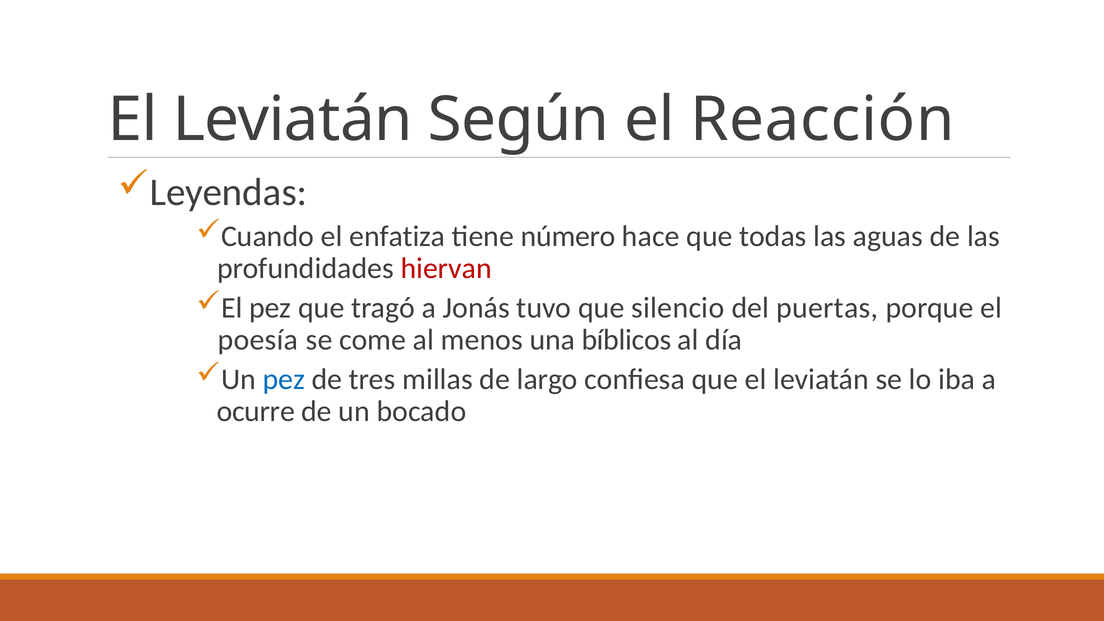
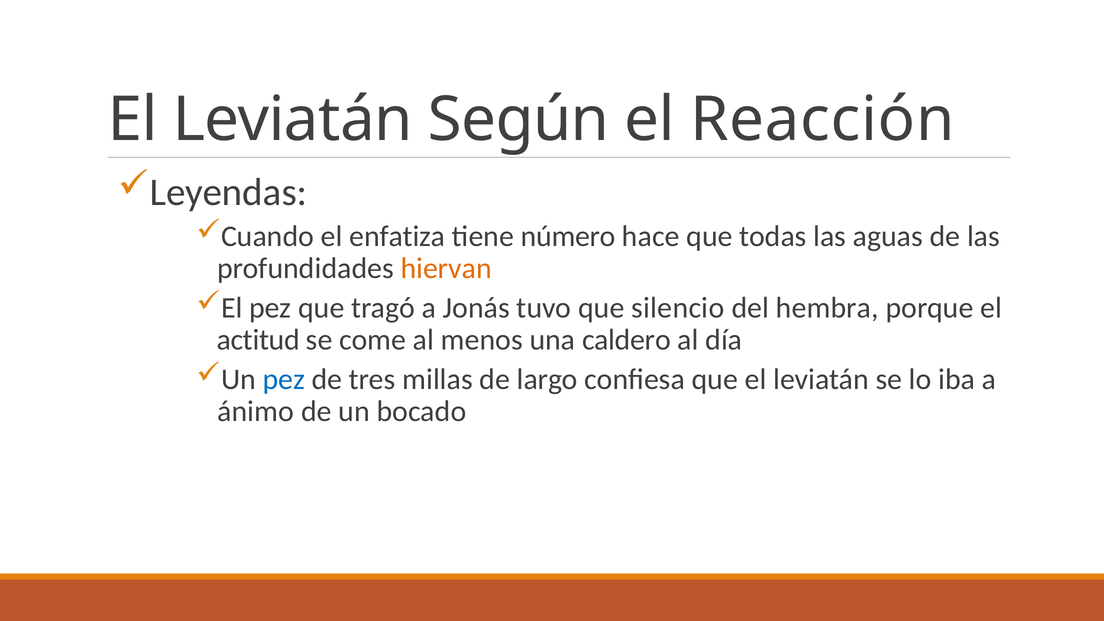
hiervan colour: red -> orange (446, 269)
puertas: puertas -> hembra (827, 308)
poesía: poesía -> actitud (258, 340)
bíblicos: bíblicos -> caldero (626, 340)
ocurre: ocurre -> ánimo (256, 412)
